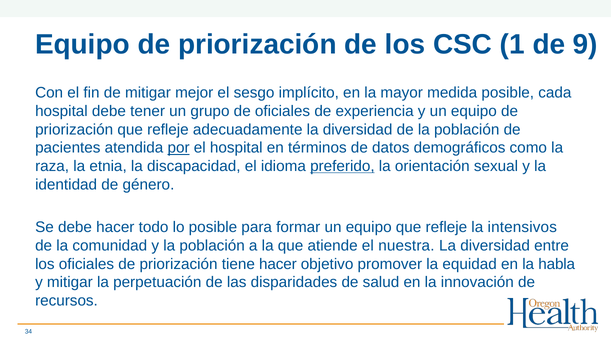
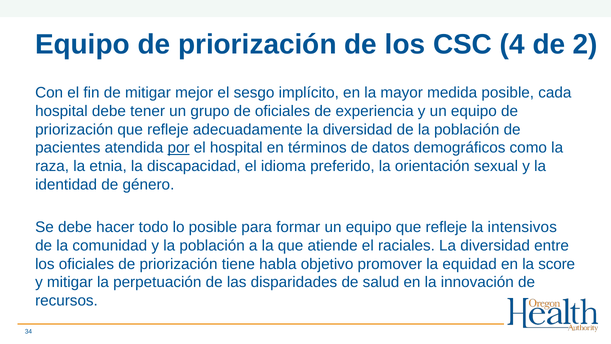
1: 1 -> 4 (512, 44)
9: 9 -> 2 (585, 44)
preferido underline: present -> none (342, 166)
nuestra: nuestra -> raciales (406, 245)
tiene hacer: hacer -> habla (278, 264)
habla: habla -> score (557, 264)
